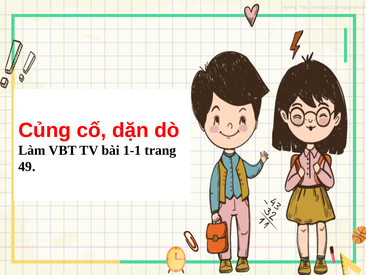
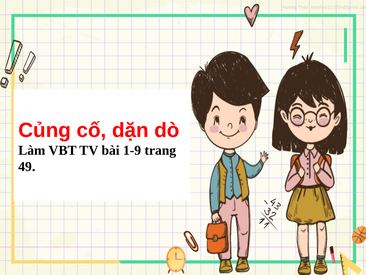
1-1: 1-1 -> 1-9 (132, 150)
